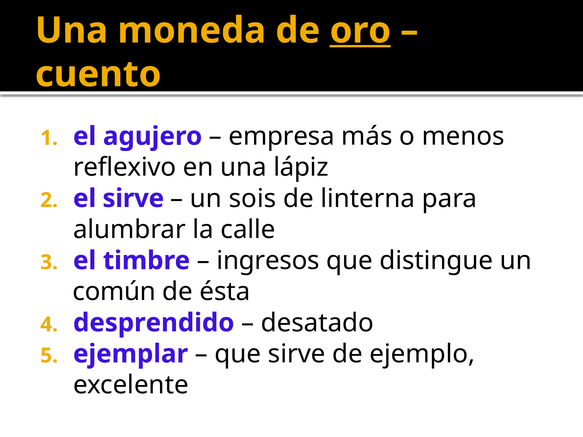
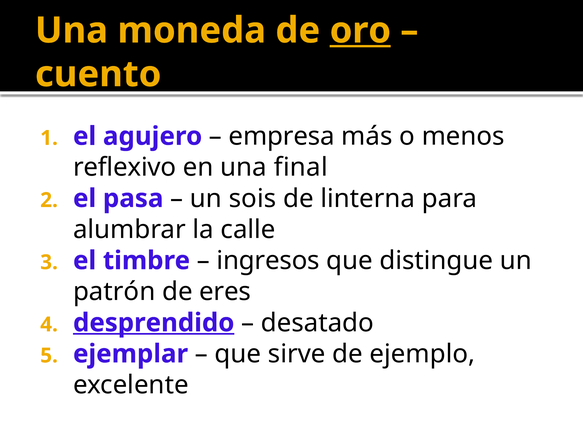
lápiz: lápiz -> final (301, 167)
el sirve: sirve -> pasa (133, 199)
común: común -> patrón (114, 292)
ésta: ésta -> eres (225, 292)
desprendido underline: none -> present (154, 323)
